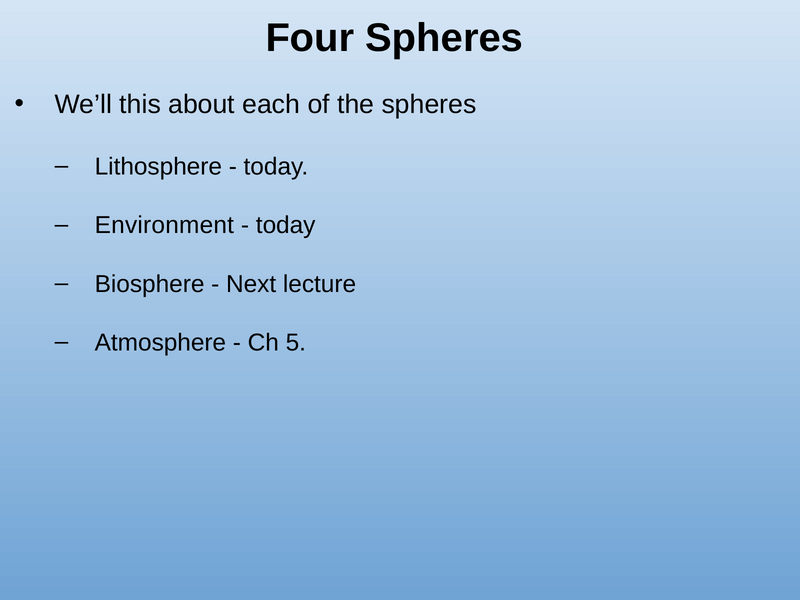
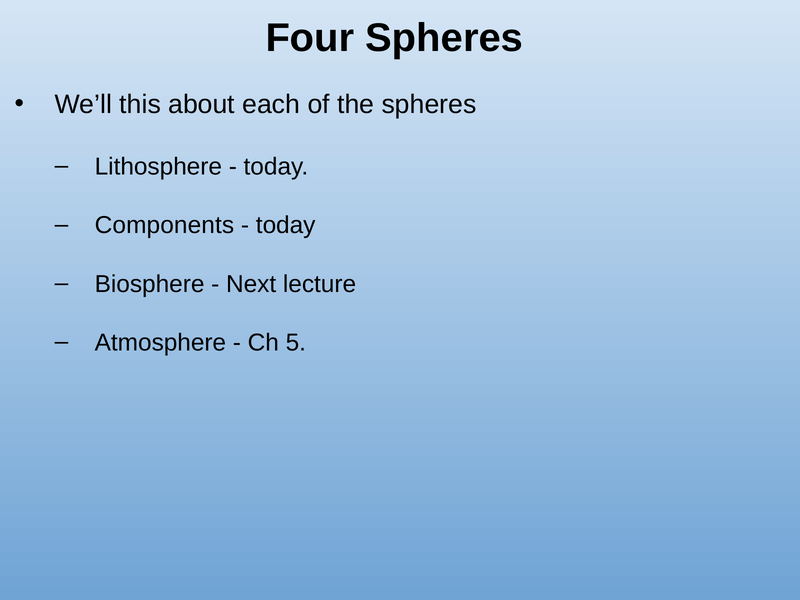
Environment: Environment -> Components (164, 225)
